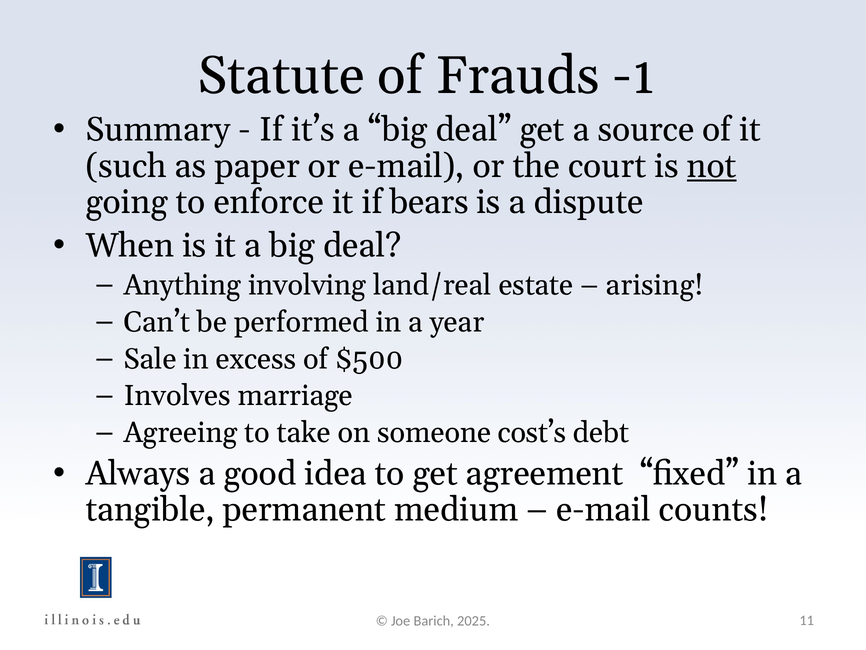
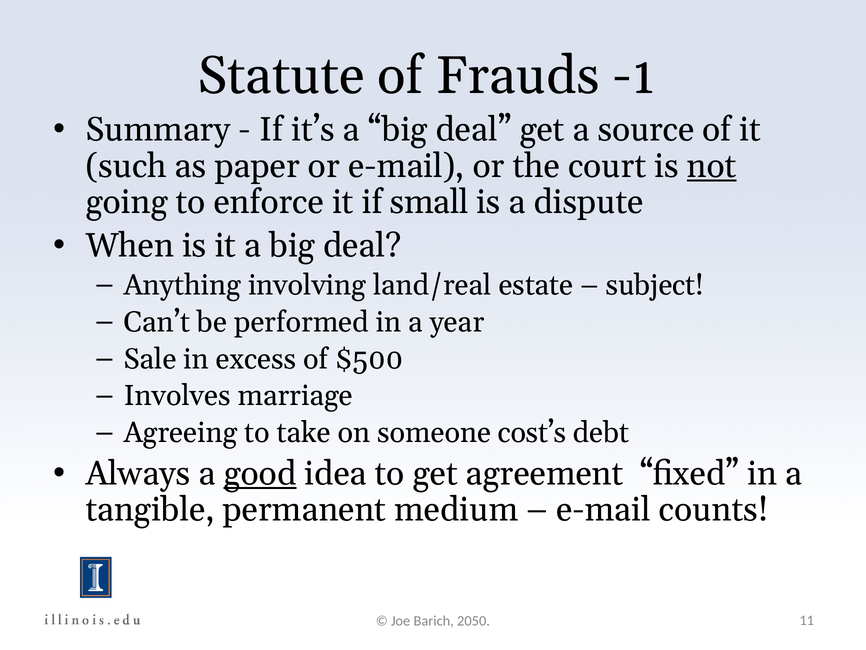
bears: bears -> small (429, 202)
arising: arising -> subject (655, 285)
good underline: none -> present (260, 473)
2025: 2025 -> 2050 (474, 620)
